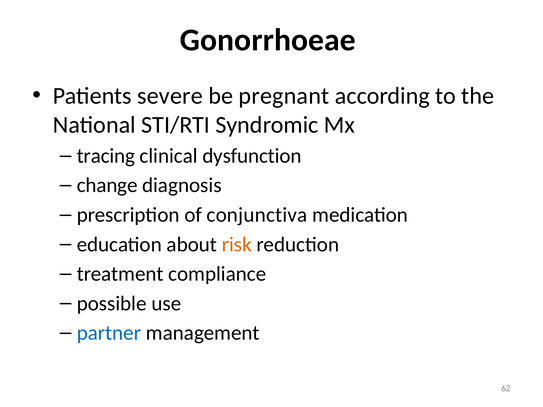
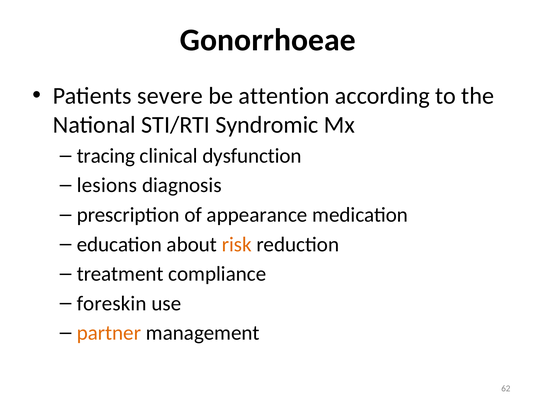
pregnant: pregnant -> attention (284, 96)
change: change -> lesions (107, 185)
conjunctiva: conjunctiva -> appearance (257, 215)
possible: possible -> foreskin (112, 304)
partner colour: blue -> orange (109, 333)
